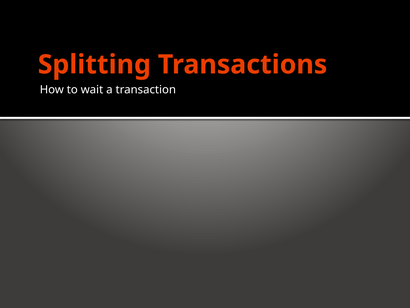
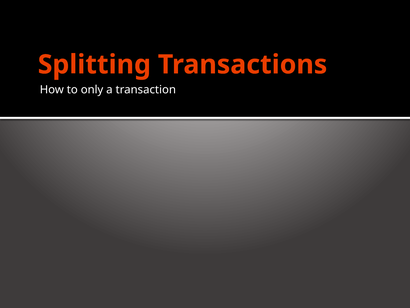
wait: wait -> only (92, 90)
